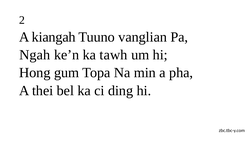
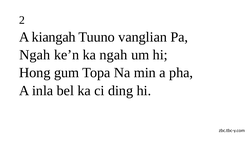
ka tawh: tawh -> ngah (113, 55)
thei: thei -> inla (43, 91)
